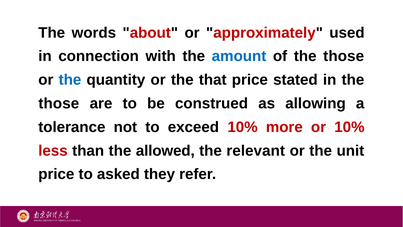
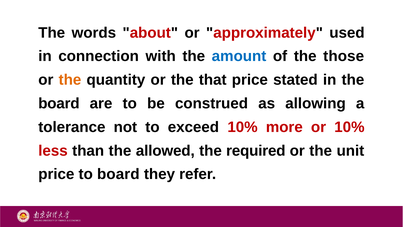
the colour: blue -> orange (70, 80)
those: those -> board (59, 103)
relevant: relevant -> required (256, 151)
to asked: asked -> board (118, 174)
